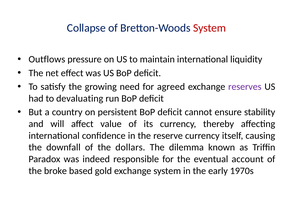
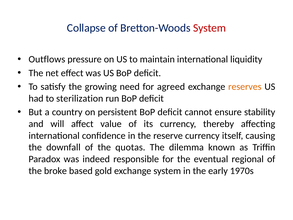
reserves colour: purple -> orange (245, 87)
devaluating: devaluating -> sterilization (80, 98)
dollars: dollars -> quotas (130, 147)
account: account -> regional (248, 159)
